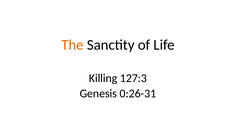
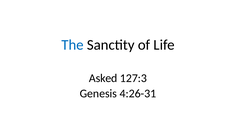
The colour: orange -> blue (72, 45)
Killing: Killing -> Asked (103, 78)
0:26-31: 0:26-31 -> 4:26-31 (138, 93)
